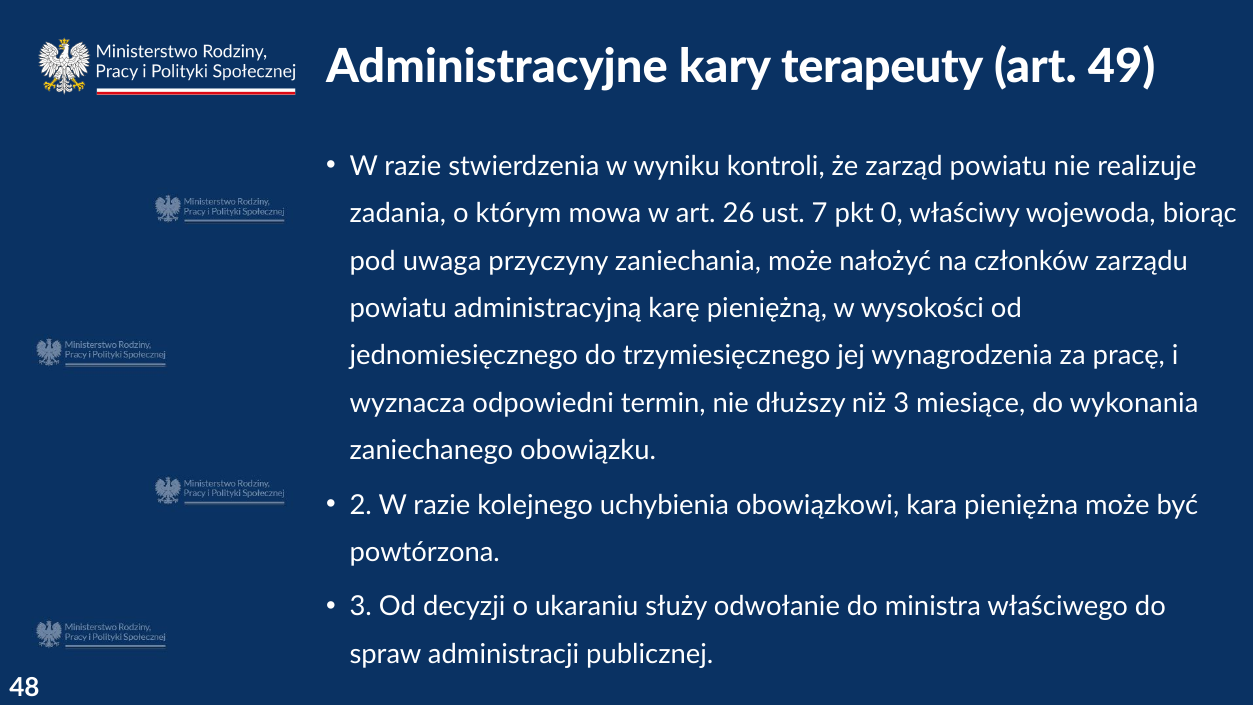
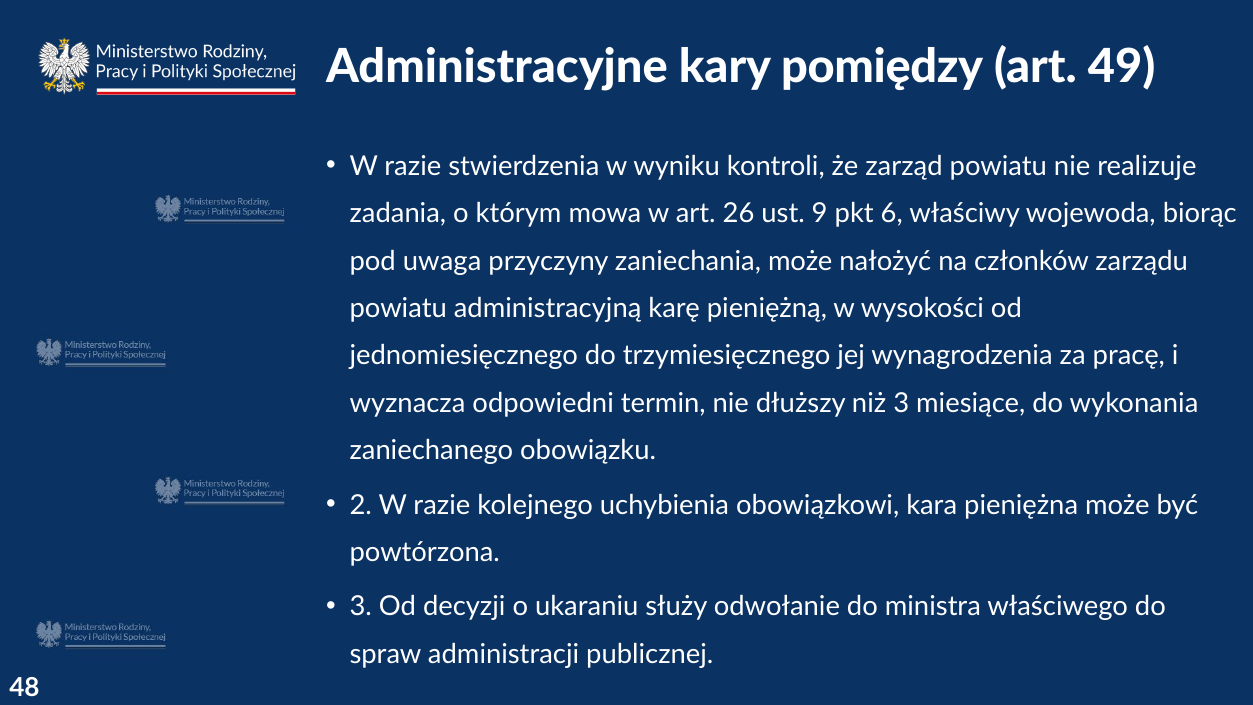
terapeuty: terapeuty -> pomiędzy (882, 67)
7: 7 -> 9 (820, 214)
0: 0 -> 6 (892, 214)
